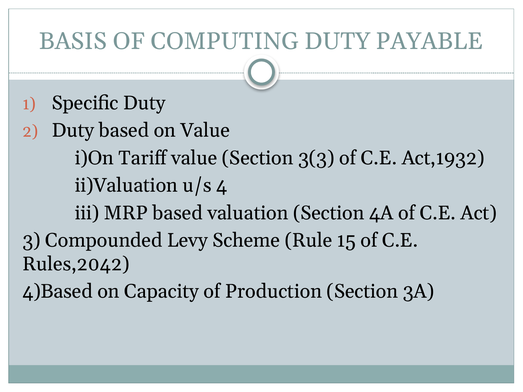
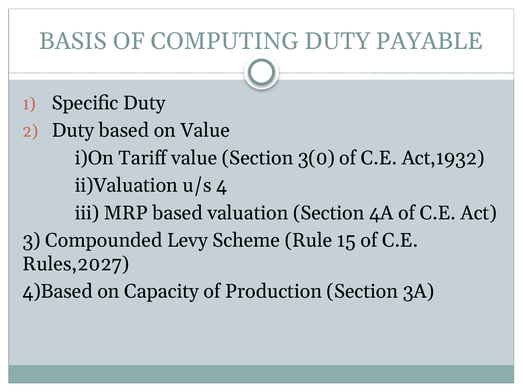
3(3: 3(3 -> 3(0 (316, 158)
Rules,2042: Rules,2042 -> Rules,2027 (76, 264)
